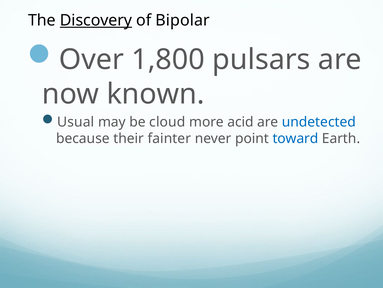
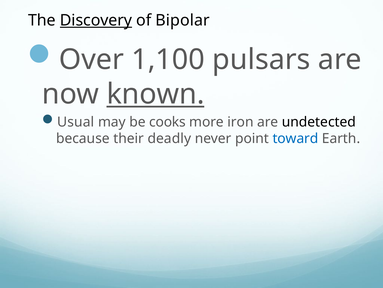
1,800: 1,800 -> 1,100 (168, 59)
known underline: none -> present (155, 94)
cloud: cloud -> cooks (167, 122)
acid: acid -> iron (240, 122)
undetected colour: blue -> black (319, 122)
fainter: fainter -> deadly (169, 138)
